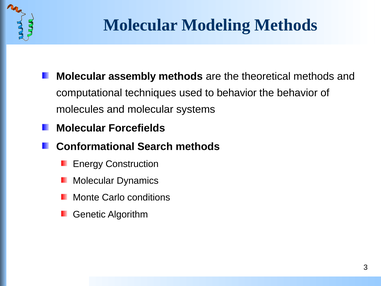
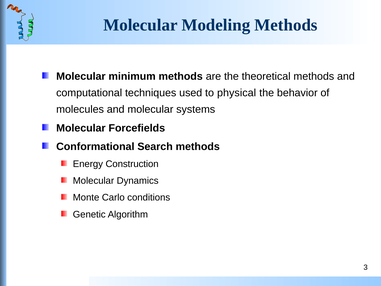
assembly: assembly -> minimum (132, 76)
to behavior: behavior -> physical (237, 93)
